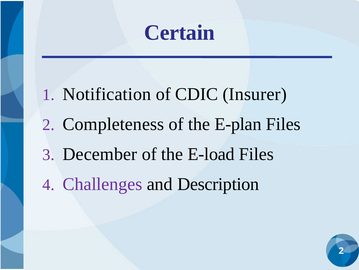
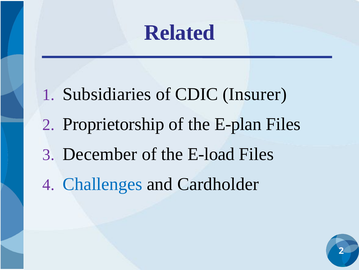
Certain: Certain -> Related (180, 33)
Notification: Notification -> Subsidiaries (107, 94)
Completeness: Completeness -> Proprietorship (113, 124)
Challenges colour: purple -> blue (102, 184)
Description: Description -> Cardholder (218, 184)
